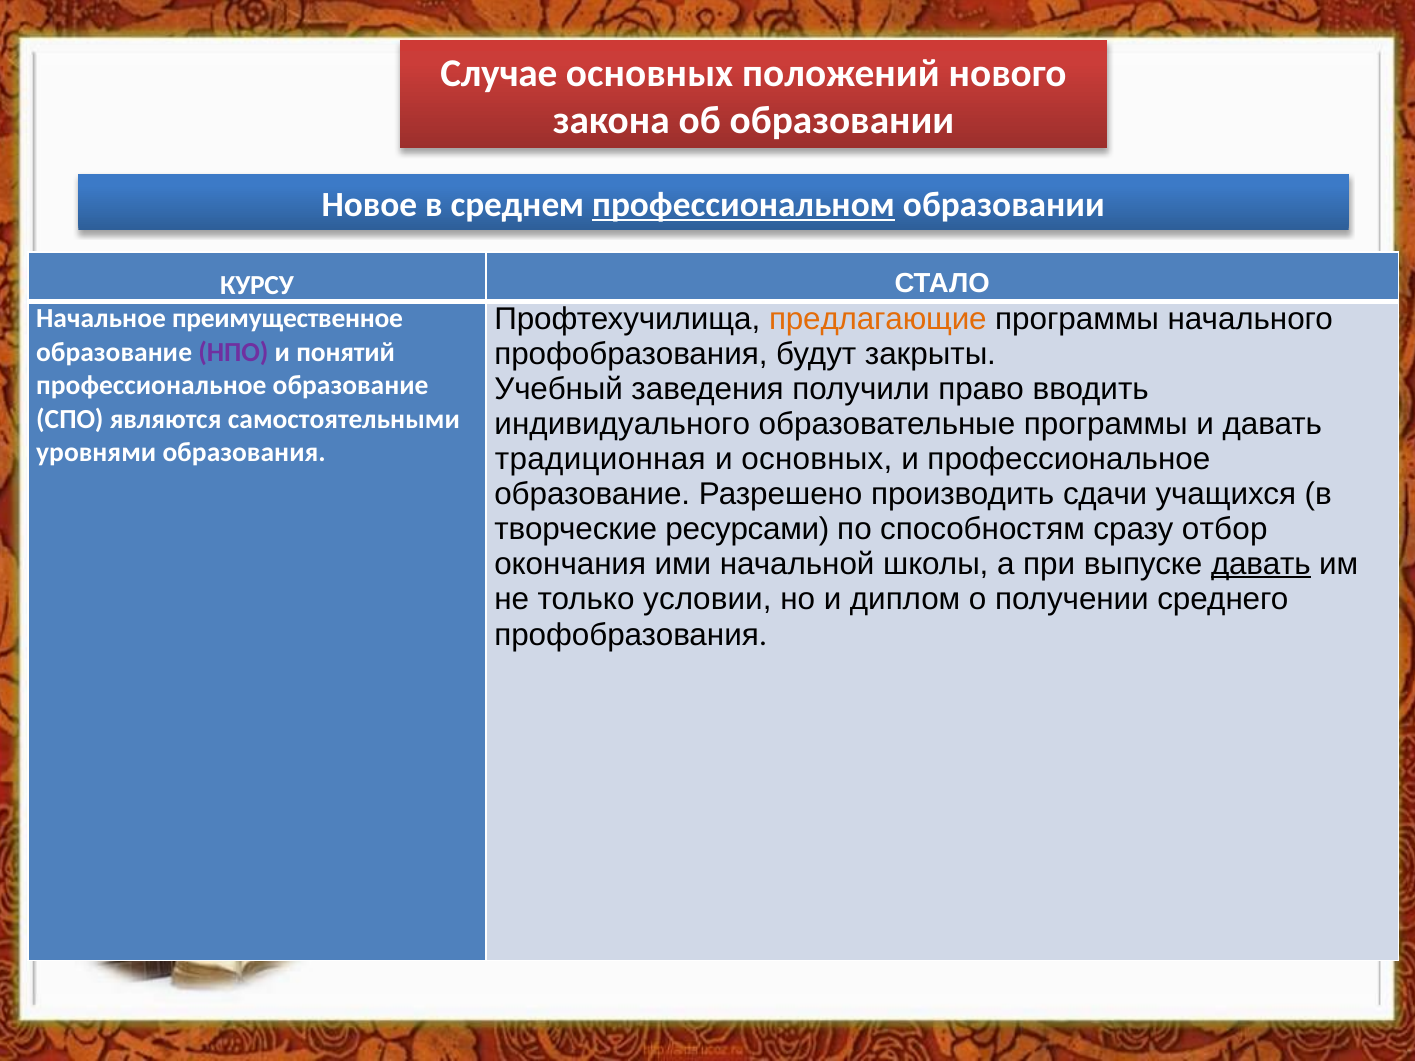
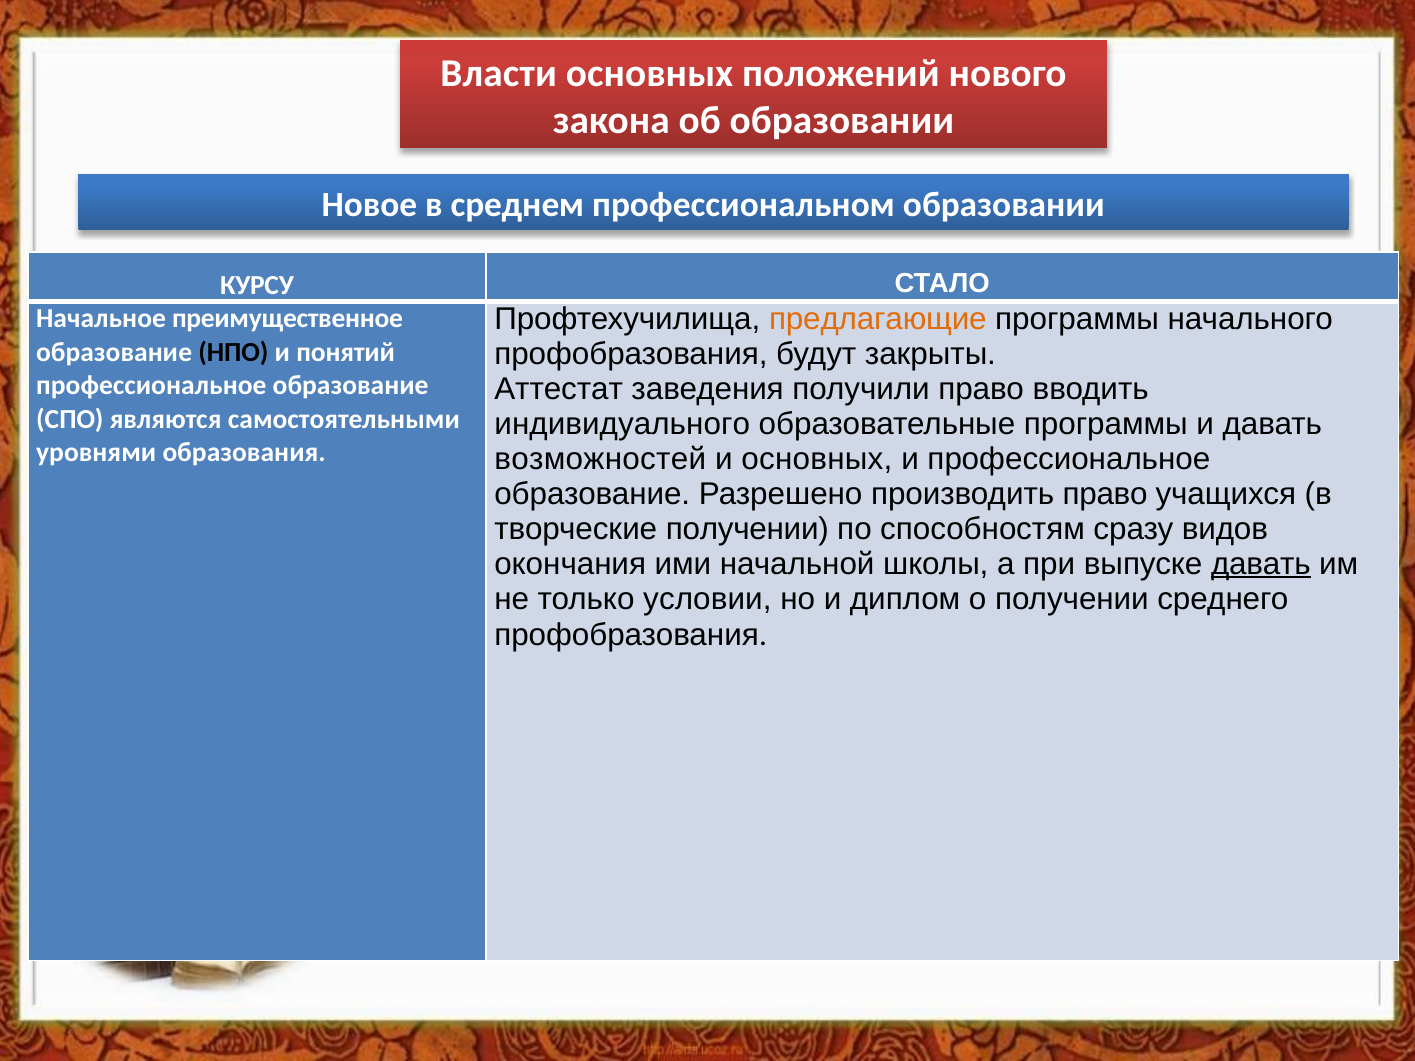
Случае: Случае -> Власти (499, 74)
профессиональном underline: present -> none (744, 205)
НПО colour: purple -> black (233, 352)
Учебный: Учебный -> Аттестат (559, 389)
традиционная: традиционная -> возможностей (600, 459)
производить сдачи: сдачи -> право (1105, 494)
творческие ресурсами: ресурсами -> получении (747, 529)
отбор: отбор -> видов (1225, 529)
